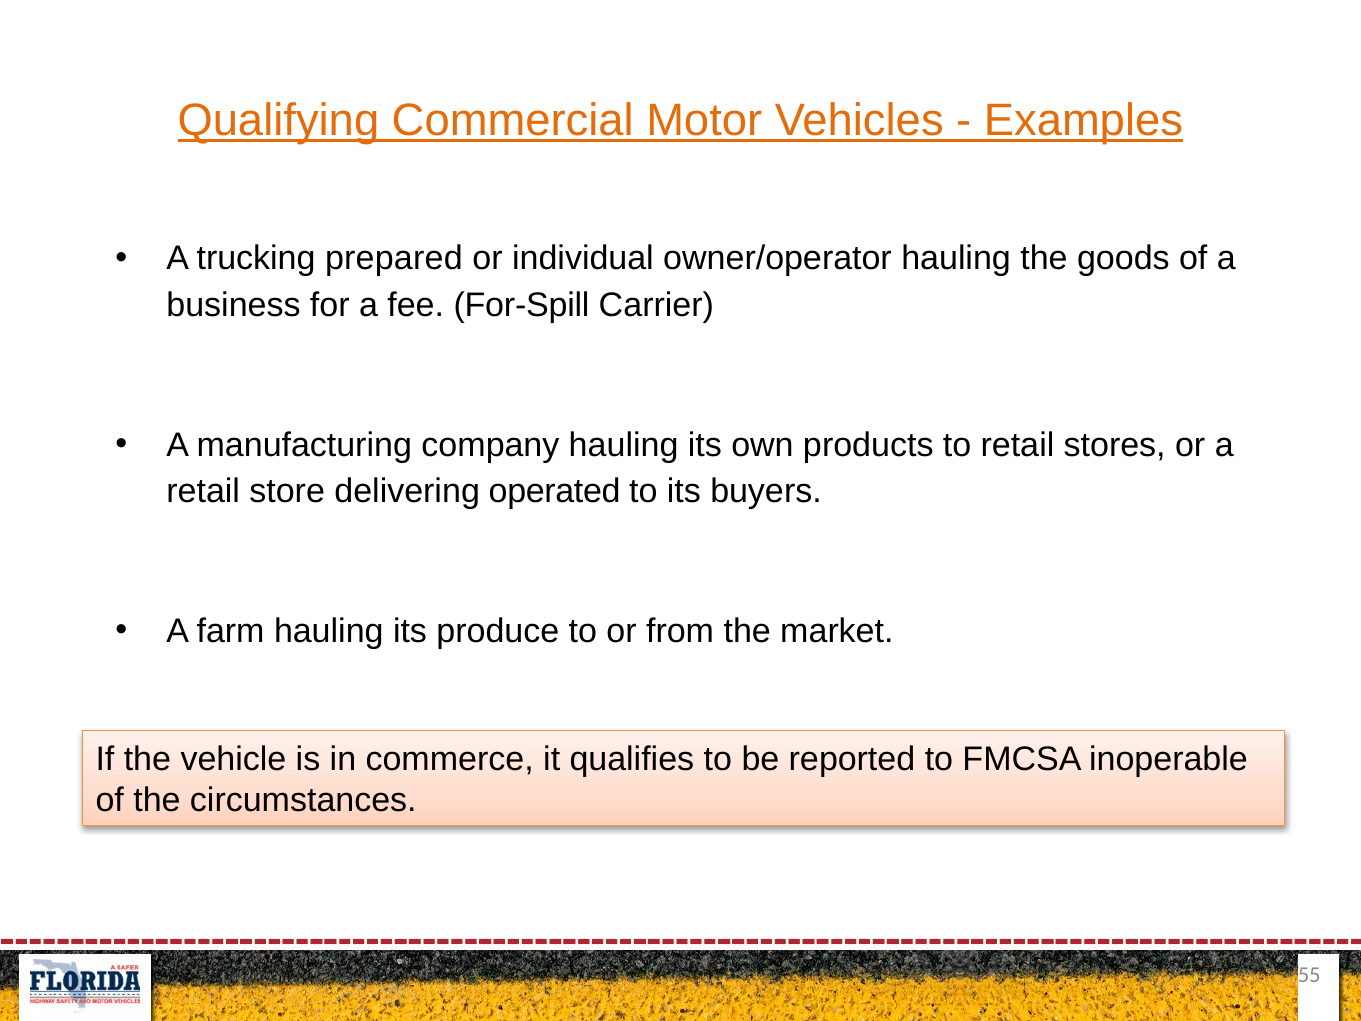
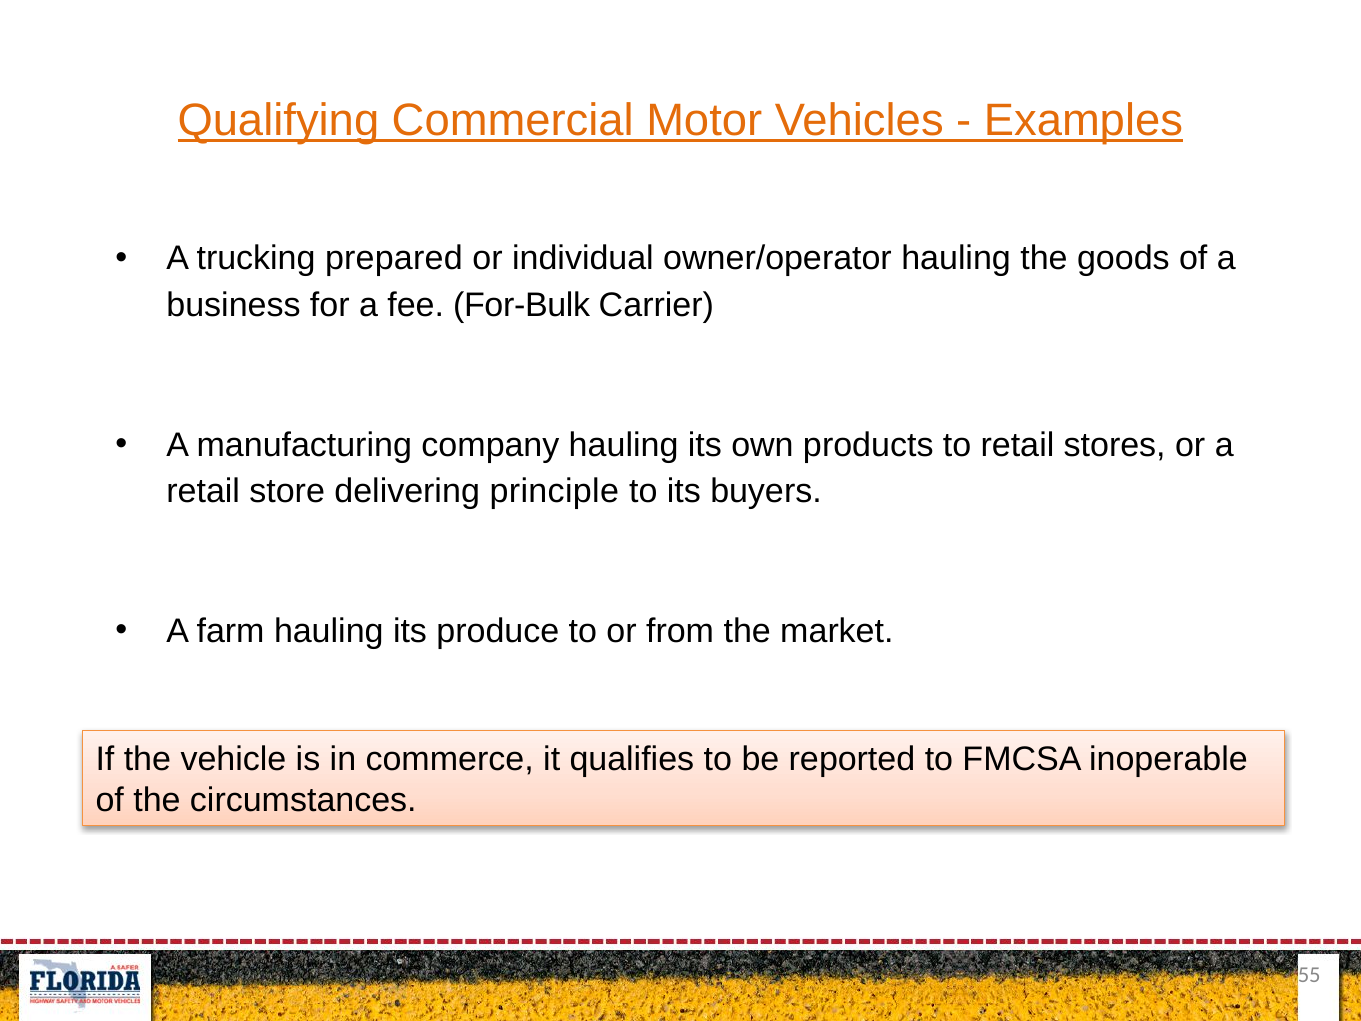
For-Spill: For-Spill -> For-Bulk (522, 305)
operated: operated -> principle (554, 491)
